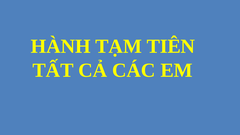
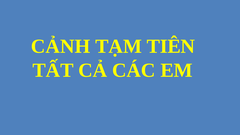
HÀNH: HÀNH -> CẢNH (61, 46)
